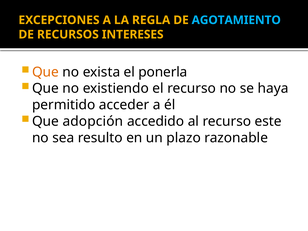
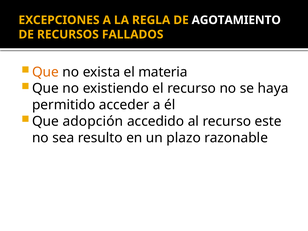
AGOTAMIENTO colour: light blue -> white (236, 20)
INTERESES: INTERESES -> FALLADOS (133, 34)
ponerla: ponerla -> materia (163, 72)
